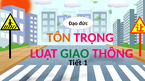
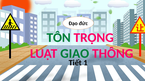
TÔN colour: orange -> green (59, 38)
